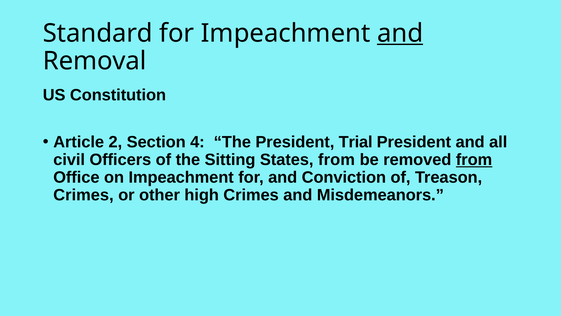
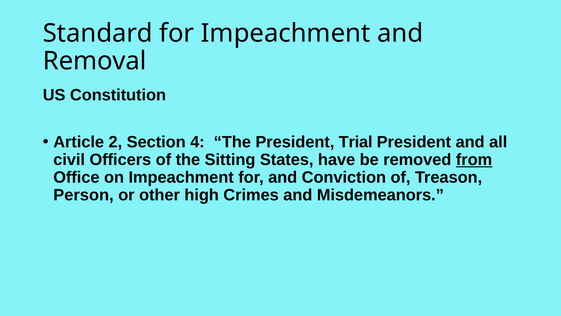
and underline: present -> none (400, 33)
States from: from -> have (337, 160)
Crimes: Crimes -> Person (83, 195)
